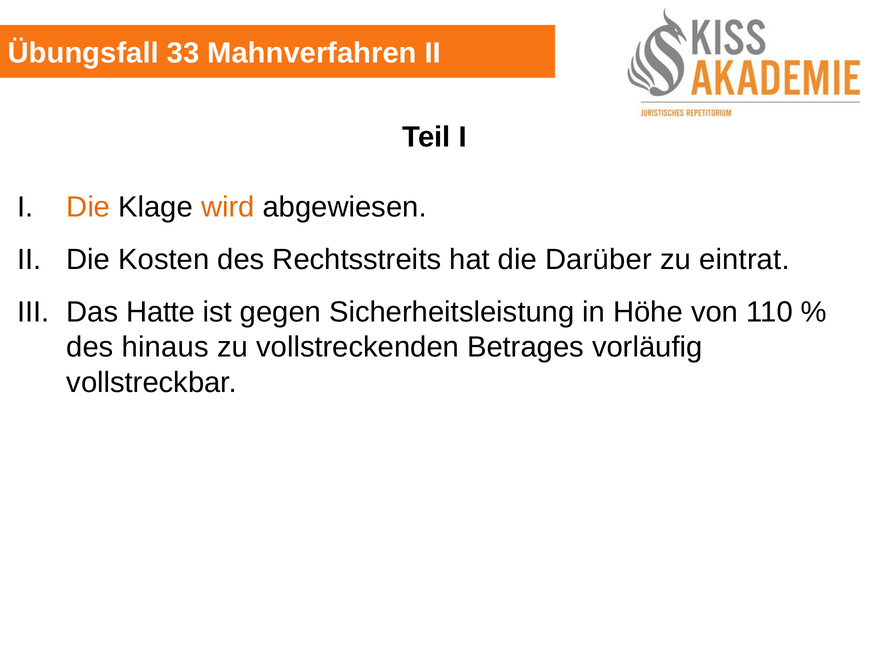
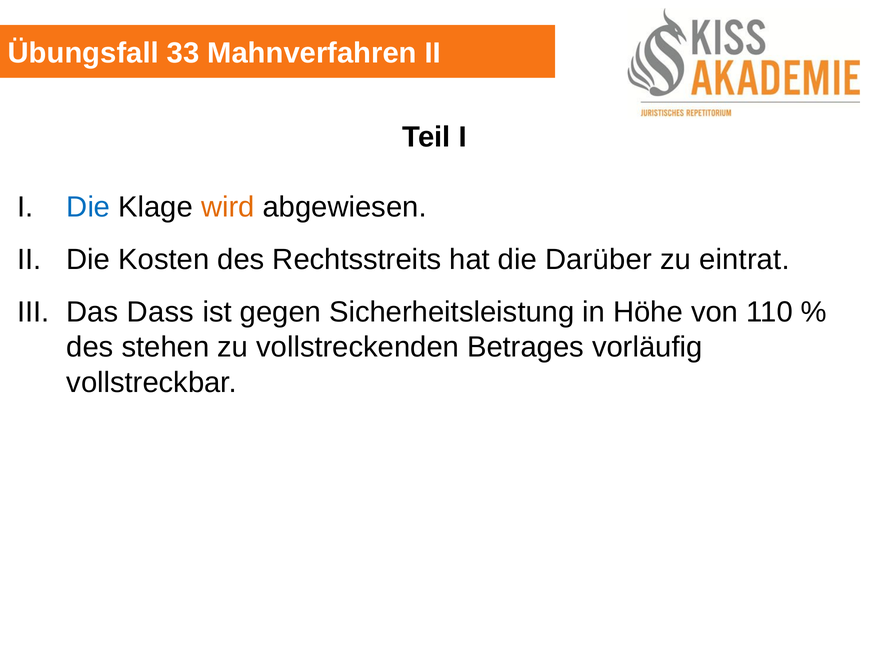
Die colour: orange -> blue (88, 207)
Hatte: Hatte -> Dass (160, 312)
hinaus: hinaus -> stehen (165, 347)
